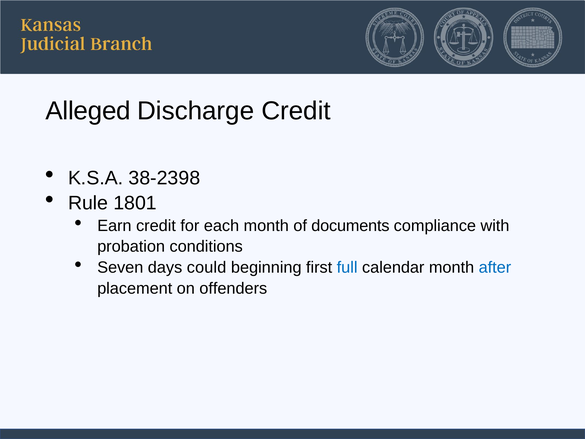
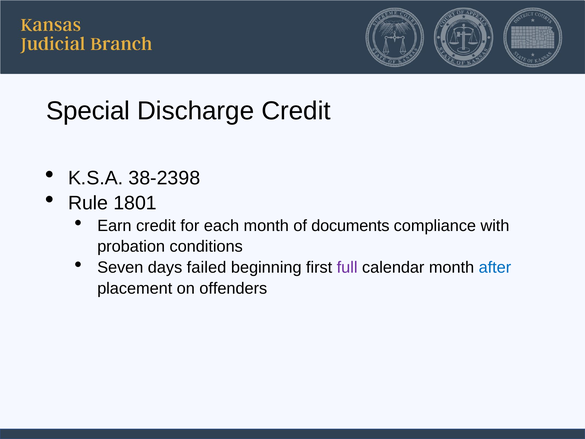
Alleged: Alleged -> Special (88, 111)
could: could -> failed (207, 267)
full colour: blue -> purple (347, 267)
